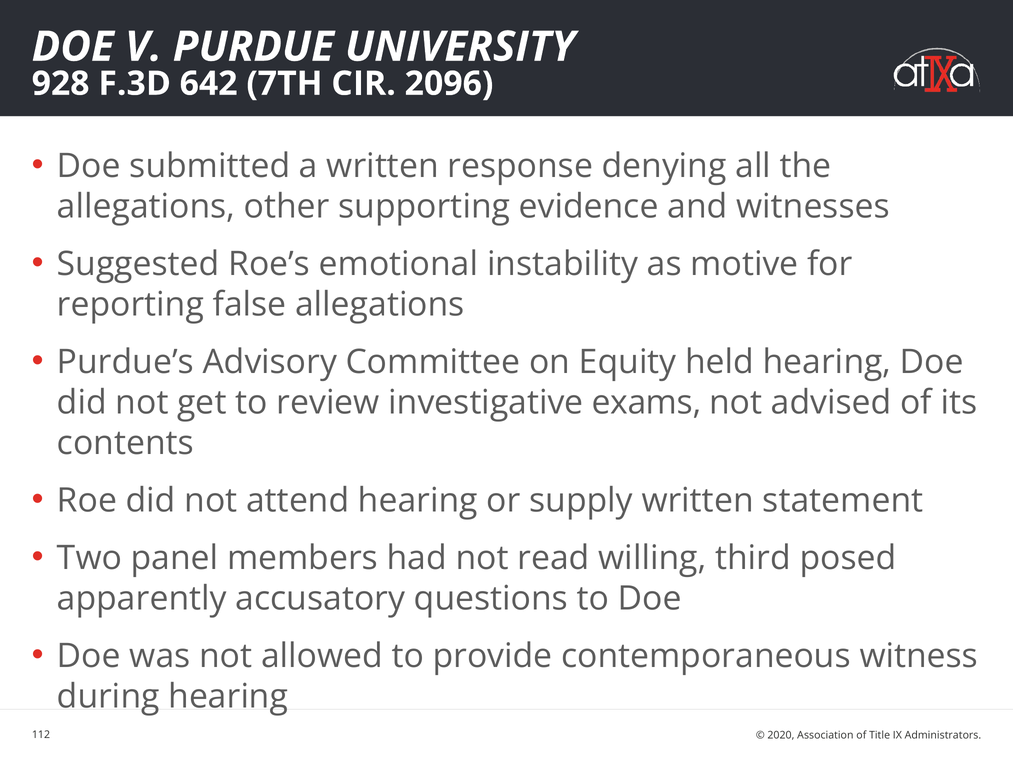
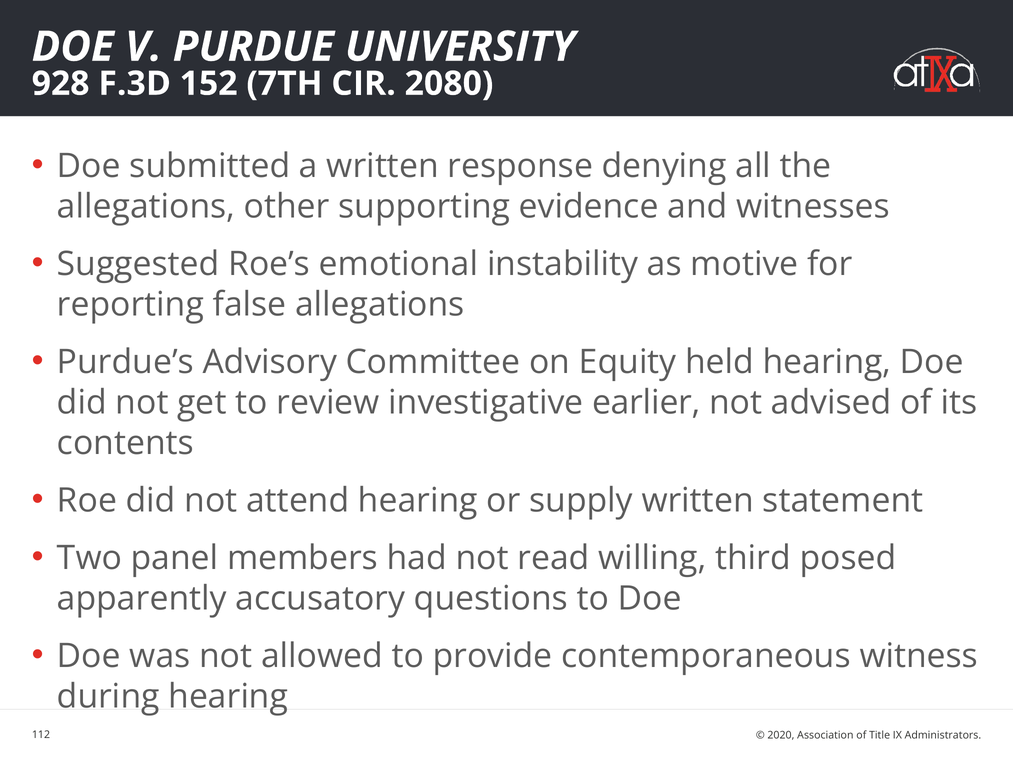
642: 642 -> 152 (209, 84)
2096: 2096 -> 2080 (449, 84)
exams: exams -> earlier (646, 402)
